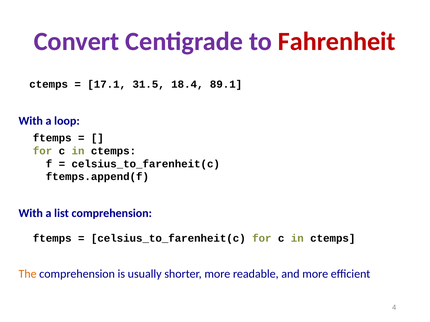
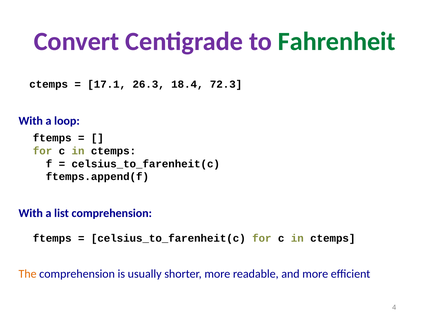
Fahrenheit colour: red -> green (337, 42)
31.5: 31.5 -> 26.3 (149, 85)
89.1: 89.1 -> 72.3 (226, 85)
